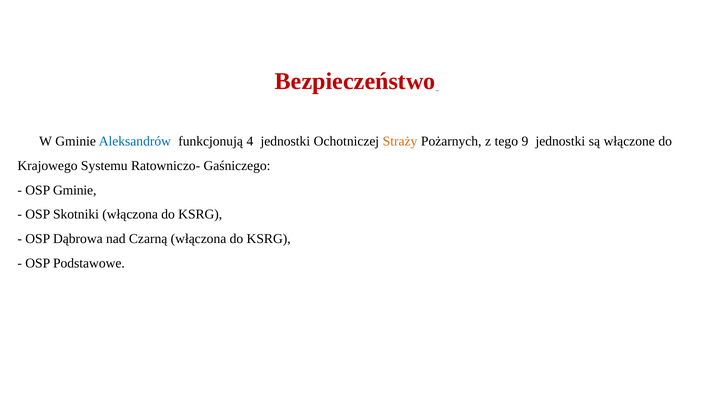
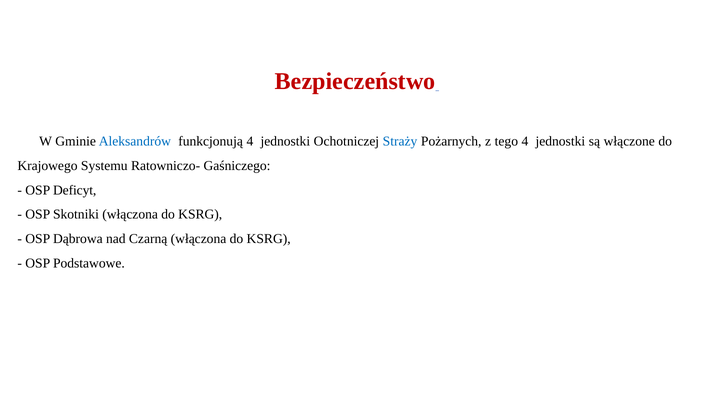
Straży colour: orange -> blue (400, 142)
tego 9: 9 -> 4 (525, 142)
OSP Gminie: Gminie -> Deficyt (75, 190)
